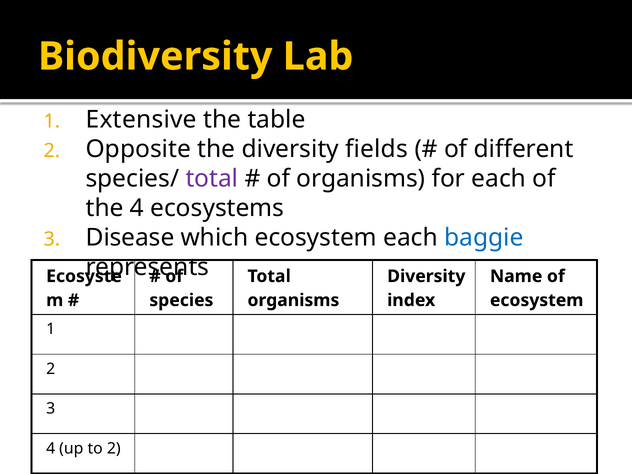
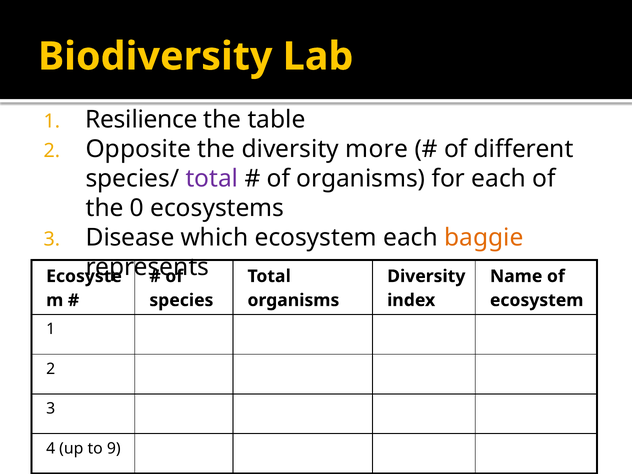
Extensive: Extensive -> Resilience (141, 120)
fields: fields -> more (377, 149)
the 4: 4 -> 0 (137, 208)
baggie colour: blue -> orange (484, 238)
to 2: 2 -> 9 (114, 448)
